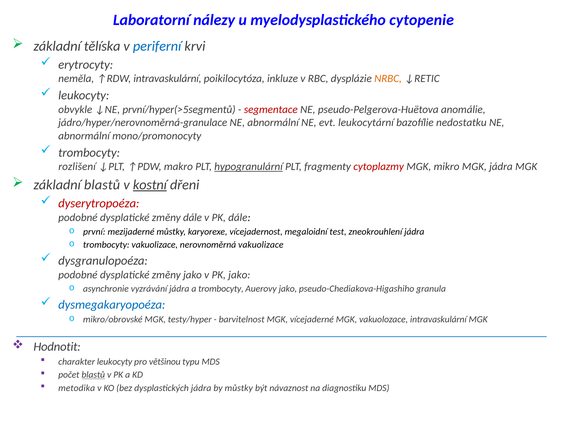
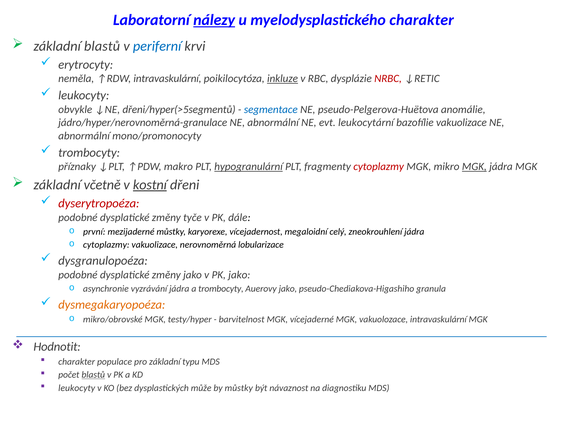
nálezy underline: none -> present (214, 20)
myelodysplastického cytopenie: cytopenie -> charakter (422, 20)
základní tělíska: tělíska -> blastů (102, 46)
inkluze underline: none -> present (283, 79)
NRBC colour: orange -> red (388, 79)
první/hyper(>5segmentů: první/hyper(>5segmentů -> dřeni/hyper(>5segmentů (179, 110)
segmentace colour: red -> blue (271, 110)
bazofílie nedostatku: nedostatku -> vakuolizace (461, 123)
rozlišení: rozlišení -> příznaky (77, 167)
MGK underline: none -> present (474, 167)
základní blastů: blastů -> včetně (102, 185)
změny dále: dále -> tyče (192, 218)
test: test -> celý (338, 232)
trombocyty: trombocyty -> cytoplazmy (106, 245)
nerovnoměrná vakuolizace: vakuolizace -> lobularizace (261, 245)
dysmegakaryopoéza colour: blue -> orange (112, 305)
charakter leukocyty: leukocyty -> populace (115, 362)
pro většinou: většinou -> základní (165, 362)
metodika: metodika -> leukocyty (77, 388)
dysplastických jádra: jádra -> může (201, 388)
